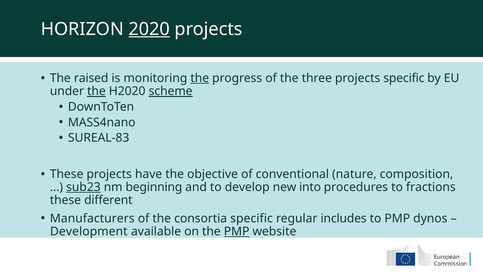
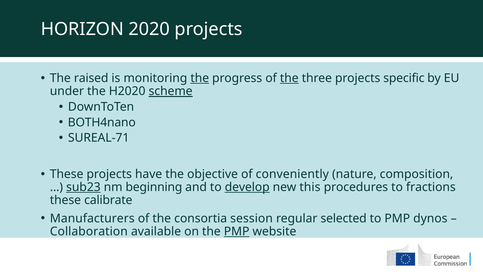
2020 underline: present -> none (149, 29)
the underline: none -> present (289, 78)
the underline: present -> none (96, 91)
MASS4nano: MASS4nano -> BOTH4nano (102, 122)
SUREAL-83: SUREAL-83 -> SUREAL-71 (99, 138)
conventional: conventional -> conveniently (292, 174)
develop underline: none -> present (247, 187)
into: into -> this (310, 187)
different: different -> calibrate (108, 200)
consortia specific: specific -> session (252, 218)
includes: includes -> selected (344, 218)
Development: Development -> Collaboration (89, 231)
